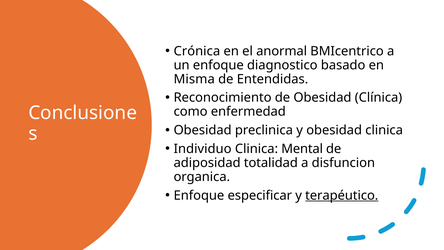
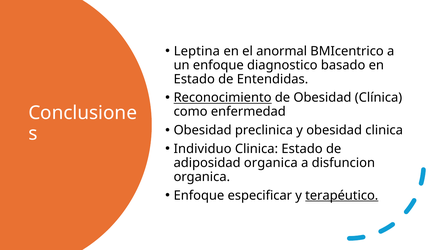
Crónica: Crónica -> Leptina (197, 51)
Misma: Misma -> Estado (194, 79)
Reconocimiento underline: none -> present (223, 98)
Clinica Mental: Mental -> Estado (302, 149)
adiposidad totalidad: totalidad -> organica (271, 163)
